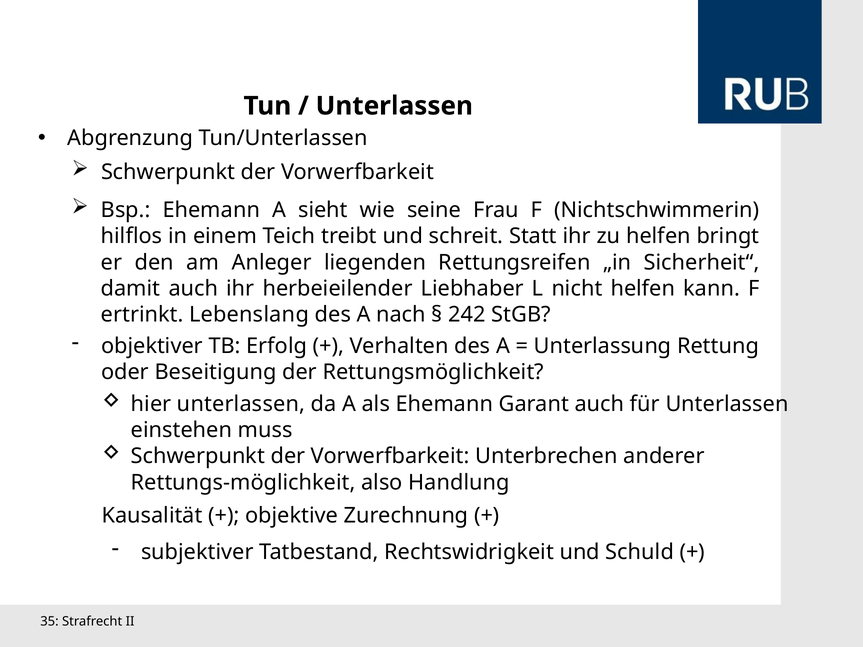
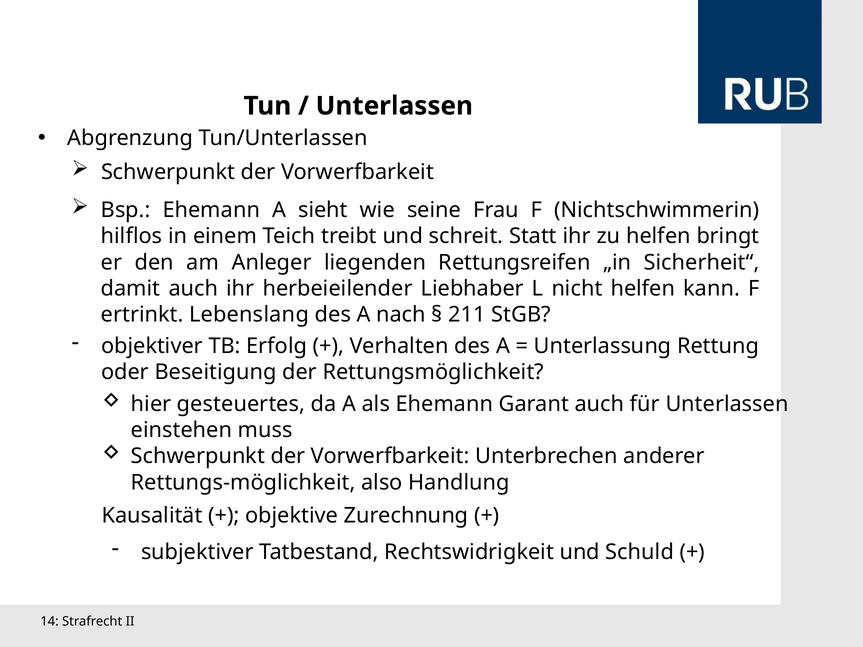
242: 242 -> 211 (467, 315)
hier unterlassen: unterlassen -> gesteuertes (241, 404)
35: 35 -> 14 (49, 622)
